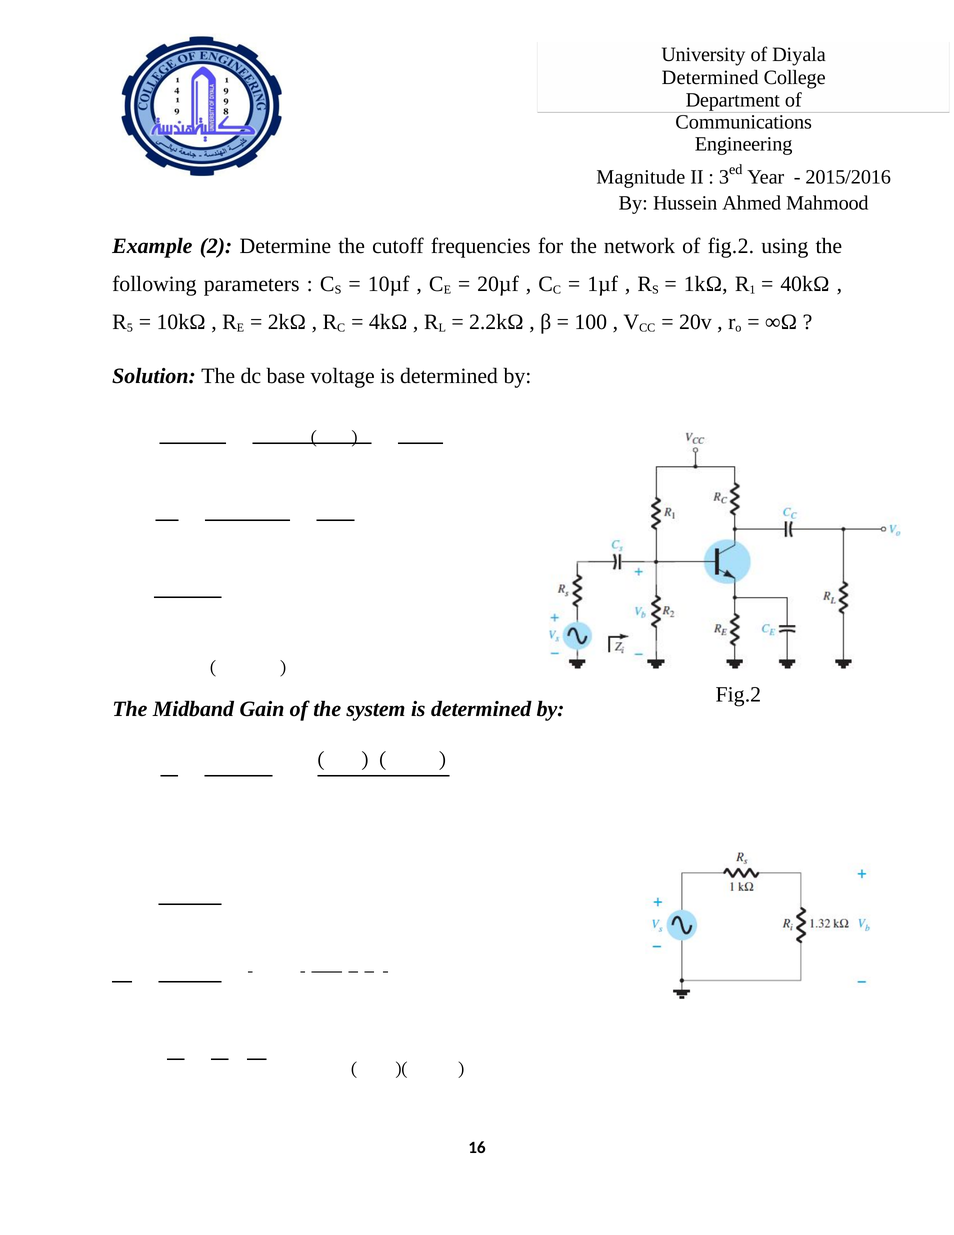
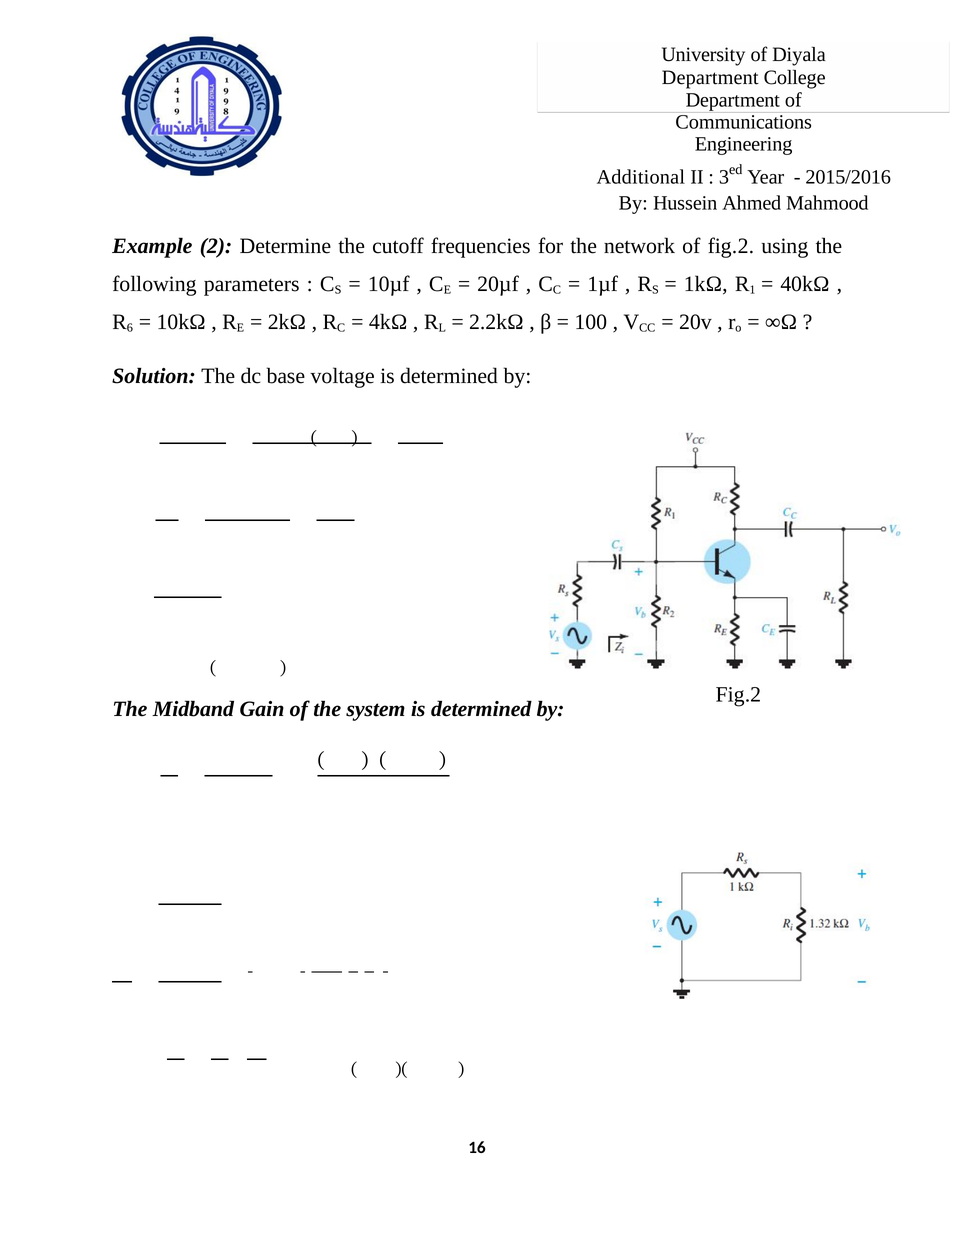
Determined: Determined -> Department (710, 78)
Magnitude: Magnitude -> Additional (641, 177)
5: 5 -> 6 (130, 328)
